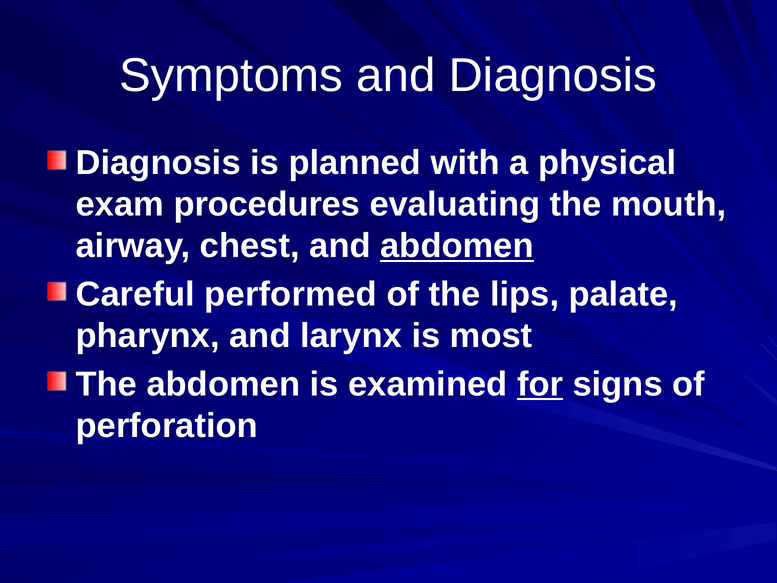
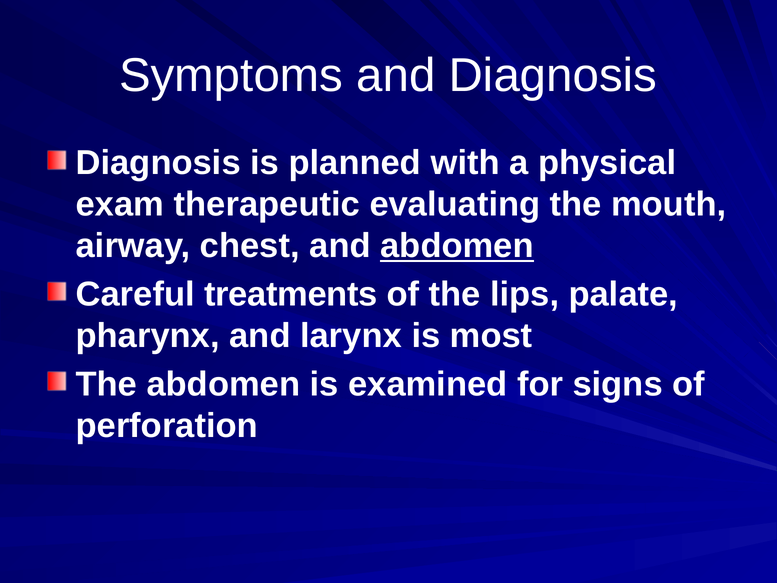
procedures: procedures -> therapeutic (267, 204)
performed: performed -> treatments (291, 294)
for underline: present -> none (540, 384)
